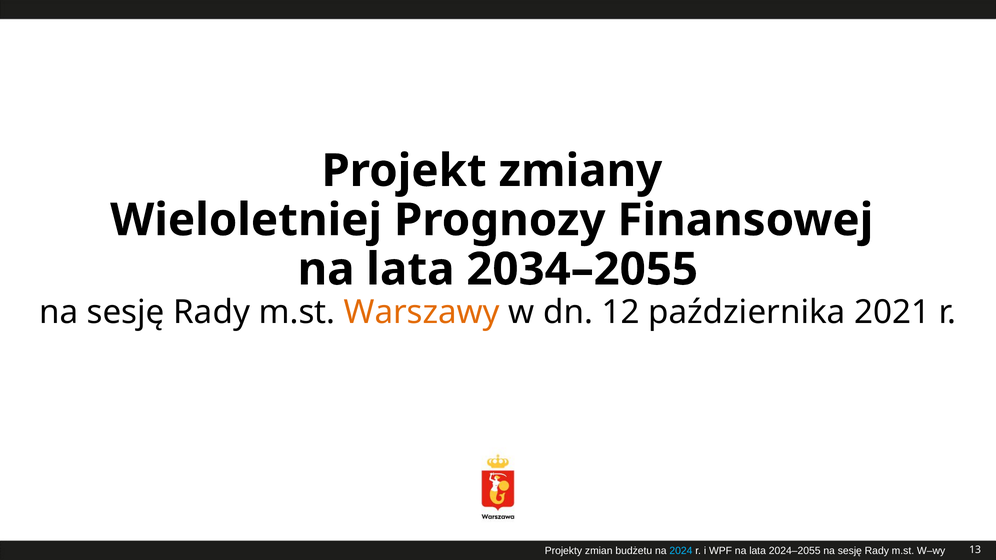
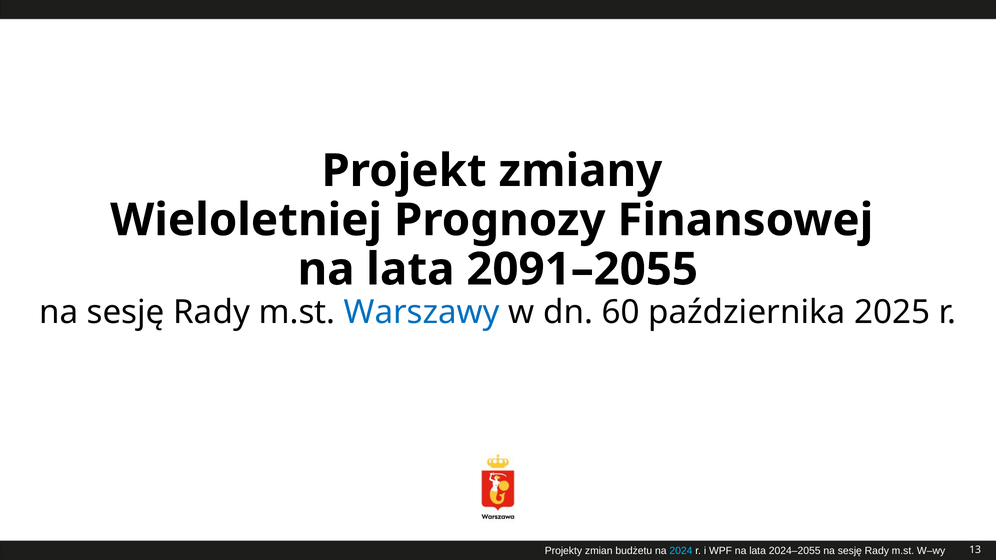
2034–2055: 2034–2055 -> 2091–2055 (582, 270)
Warszawy colour: orange -> blue (422, 312)
12: 12 -> 60 (621, 312)
2021: 2021 -> 2025 (892, 312)
